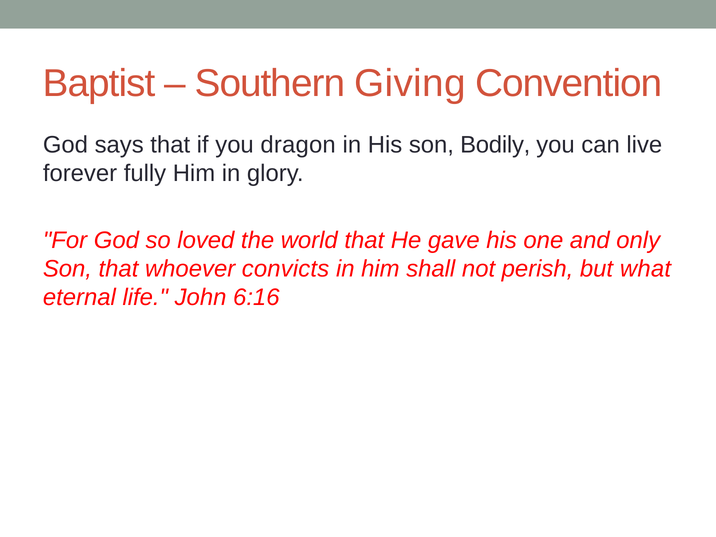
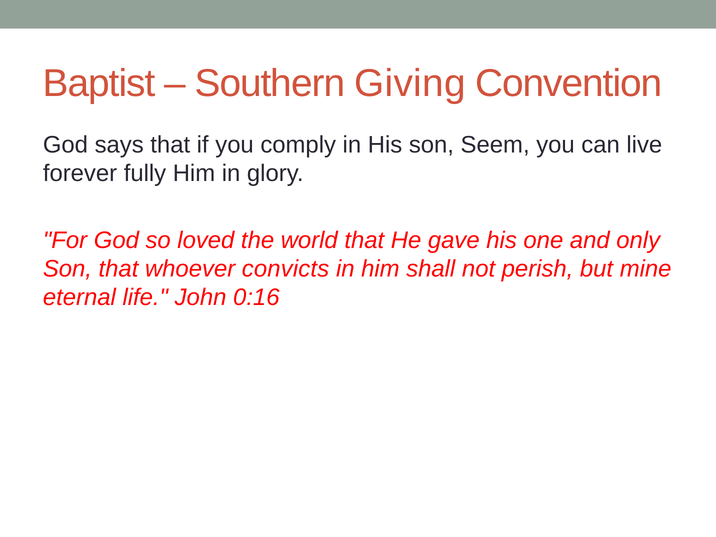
dragon: dragon -> comply (298, 145)
Bodily: Bodily -> Seem (495, 145)
what: what -> mine (646, 269)
6:16: 6:16 -> 0:16 (256, 298)
